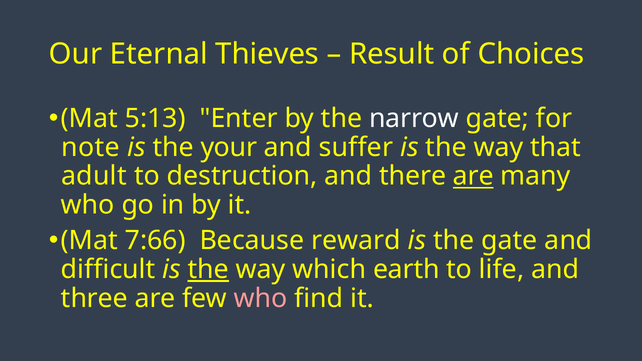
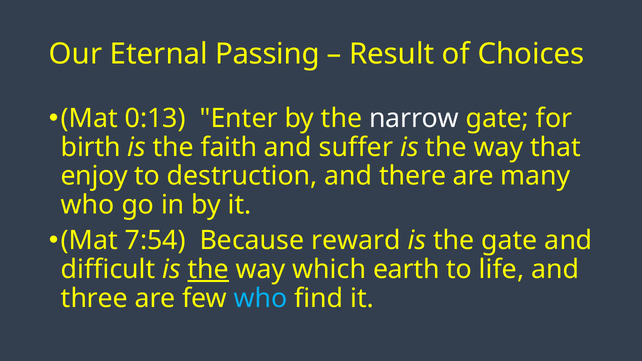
Thieves: Thieves -> Passing (267, 54)
5:13: 5:13 -> 0:13 (155, 118)
note: note -> birth (91, 147)
your: your -> faith (229, 147)
adult: adult -> enjoy (94, 176)
are underline: present -> none (473, 176)
7:66: 7:66 -> 7:54 (155, 241)
who colour: pink -> light blue (261, 298)
